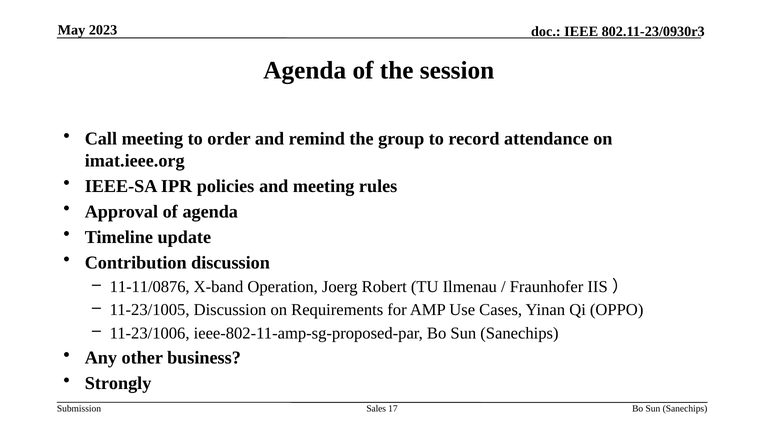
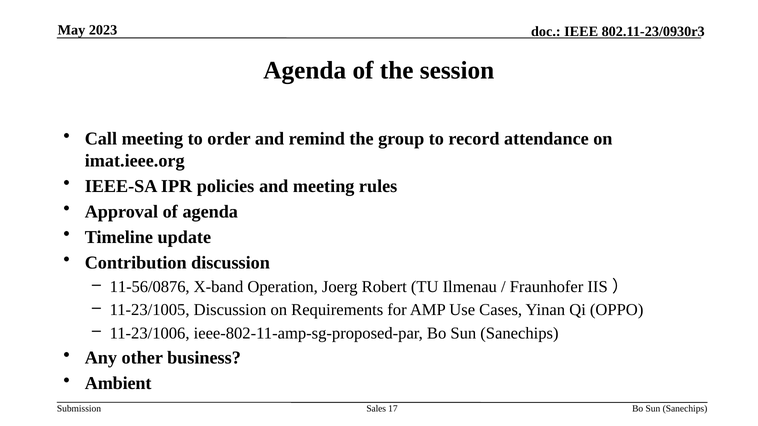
11-11/0876: 11-11/0876 -> 11-56/0876 (150, 287)
Strongly: Strongly -> Ambient (118, 384)
